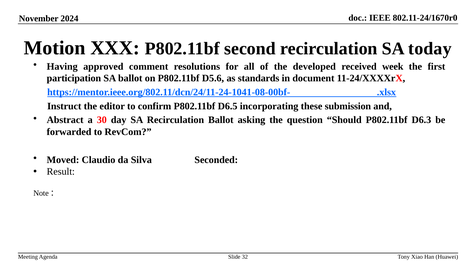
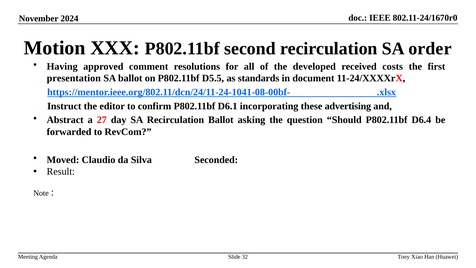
today: today -> order (430, 48)
week: week -> costs (393, 66)
participation: participation -> presentation (74, 78)
D5.6: D5.6 -> D5.5 (213, 78)
D6.5: D6.5 -> D6.1 (228, 106)
submission: submission -> advertising (348, 106)
30: 30 -> 27 (102, 120)
D6.3: D6.3 -> D6.4 (421, 120)
